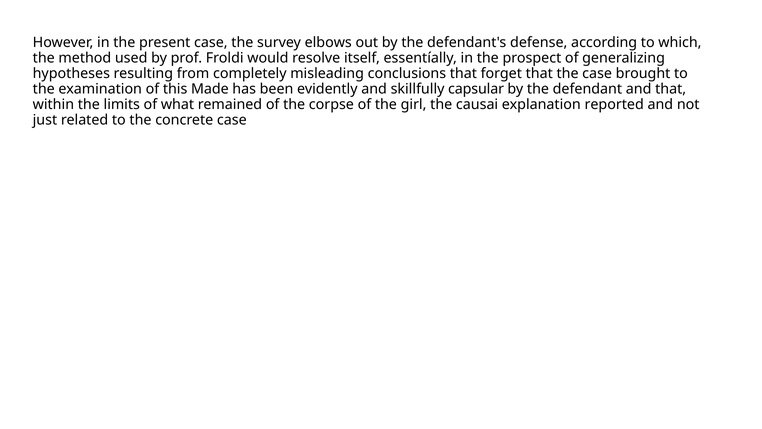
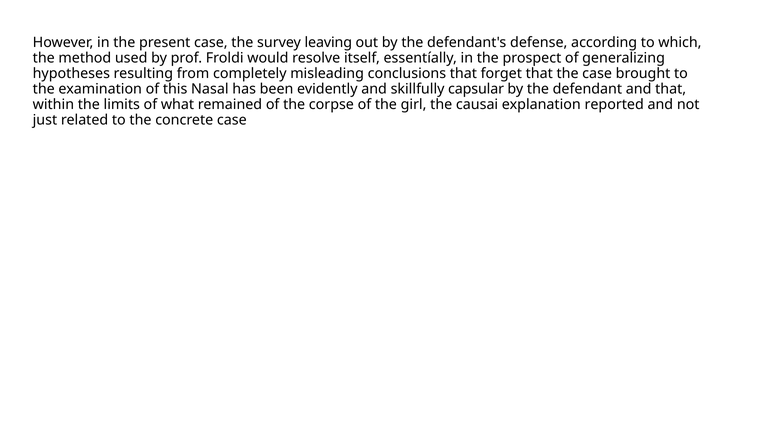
elbows: elbows -> leaving (328, 43)
Made: Made -> Nasal (210, 89)
